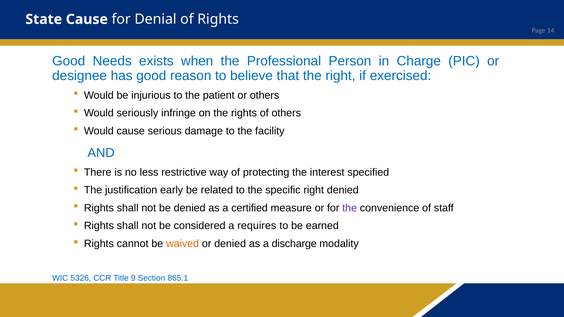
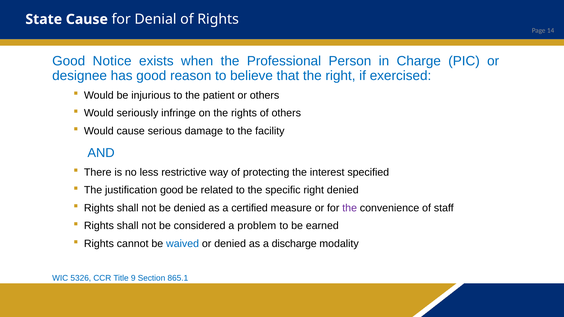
Needs: Needs -> Notice (112, 61)
justification early: early -> good (172, 190)
requires: requires -> problem (257, 226)
waived colour: orange -> blue (183, 244)
